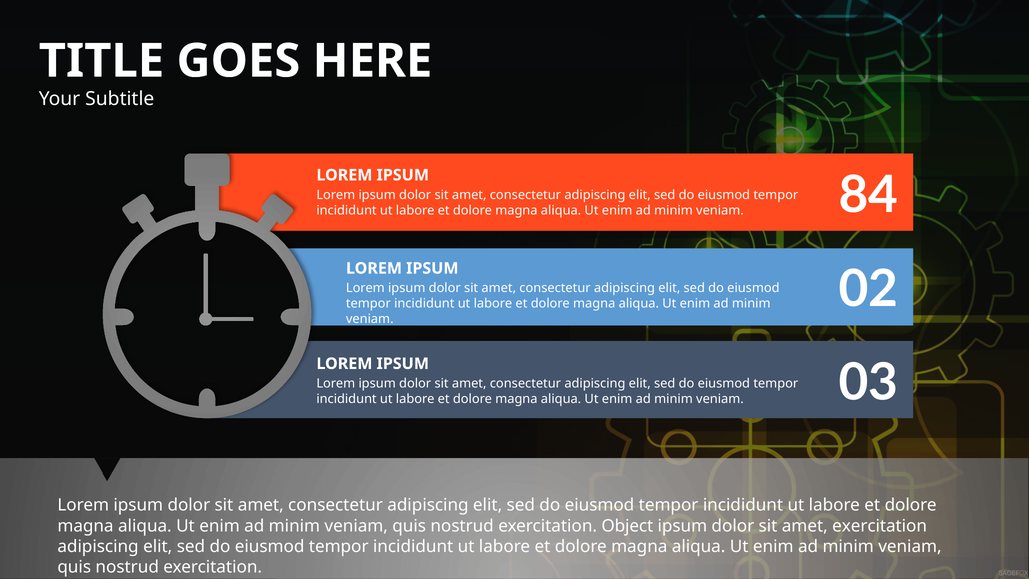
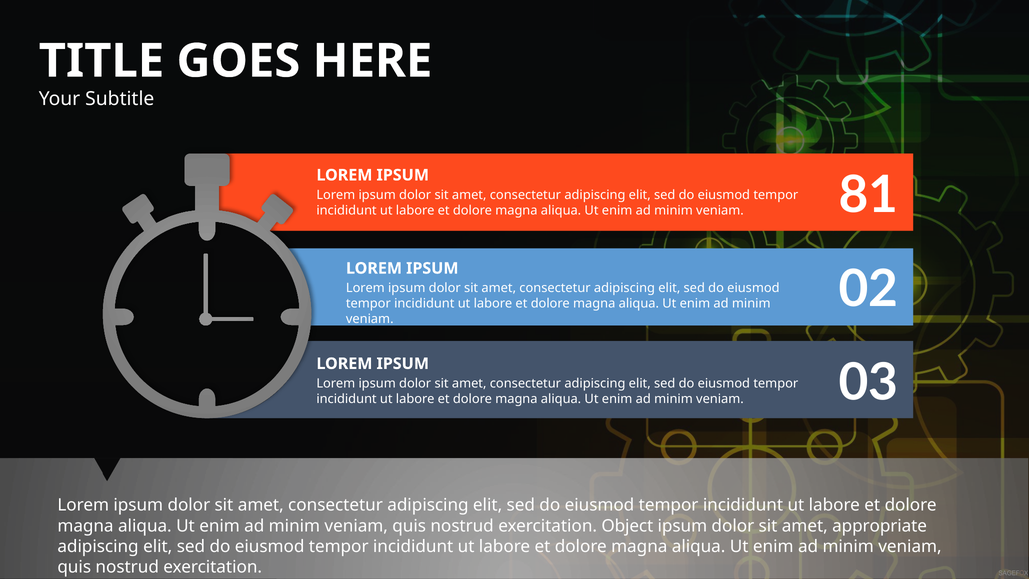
84: 84 -> 81 (868, 195)
amet exercitation: exercitation -> appropriate (880, 526)
